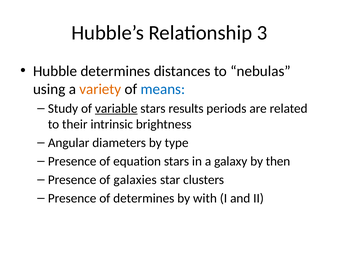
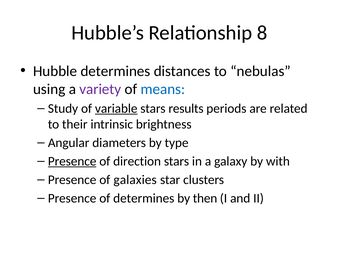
3: 3 -> 8 (262, 33)
variety colour: orange -> purple (100, 89)
Presence underline: none -> present (72, 161)
equation: equation -> direction (137, 161)
then: then -> with (278, 161)
with: with -> then (205, 198)
